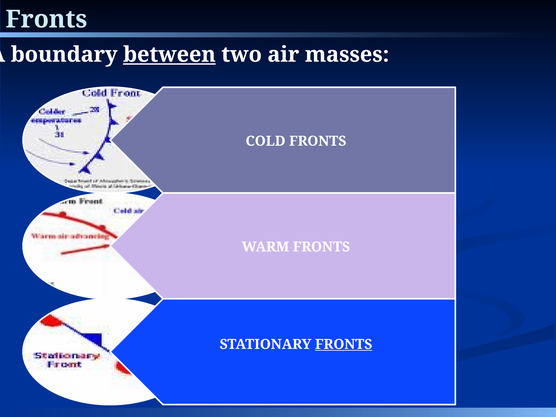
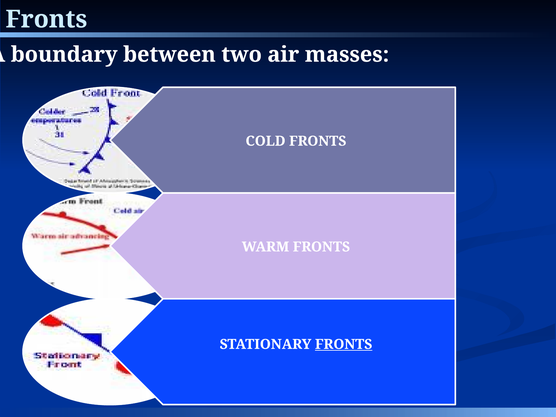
between underline: present -> none (169, 55)
